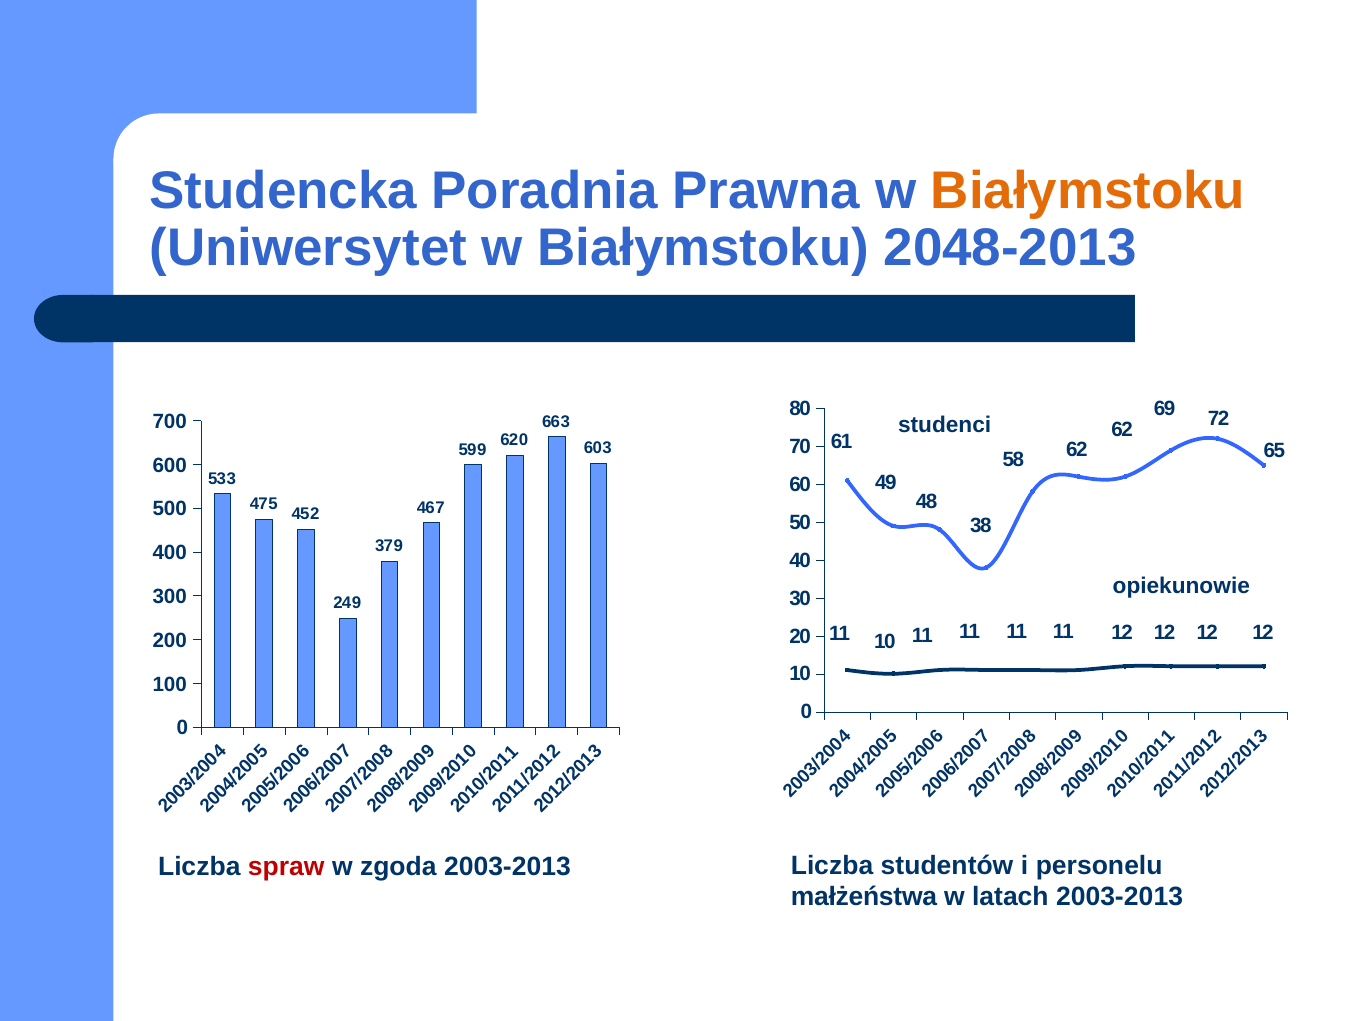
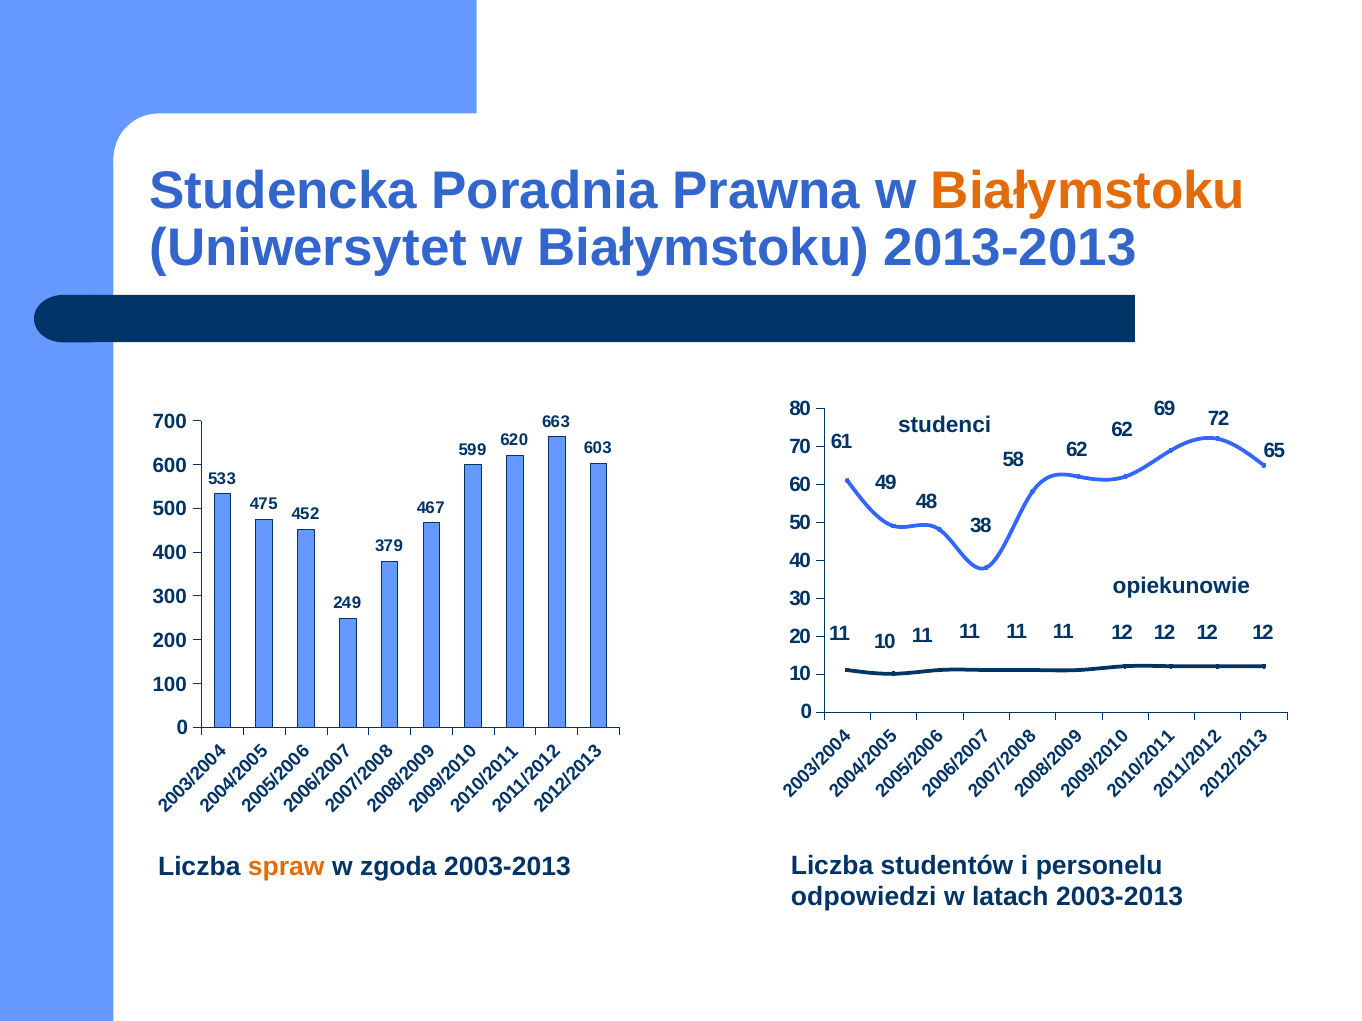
2048-2013: 2048-2013 -> 2013-2013 (1010, 248)
spraw colour: red -> orange (286, 868)
małżeństwa: małżeństwa -> odpowiedzi (864, 898)
